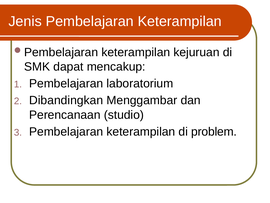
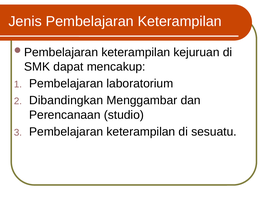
problem: problem -> sesuatu (214, 131)
